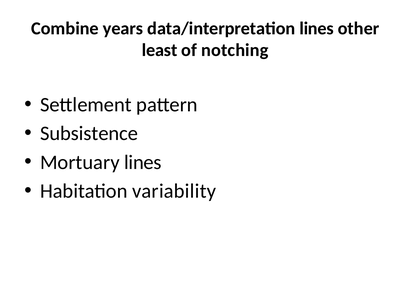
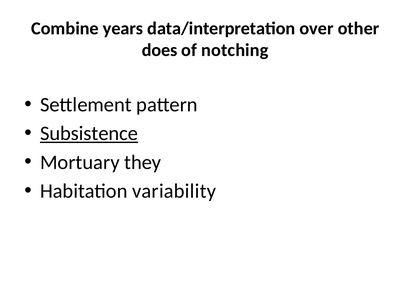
data/interpretation lines: lines -> over (317, 28)
least: least -> does (160, 50)
Subsistence underline: none -> present (89, 134)
Mortuary lines: lines -> they (143, 162)
